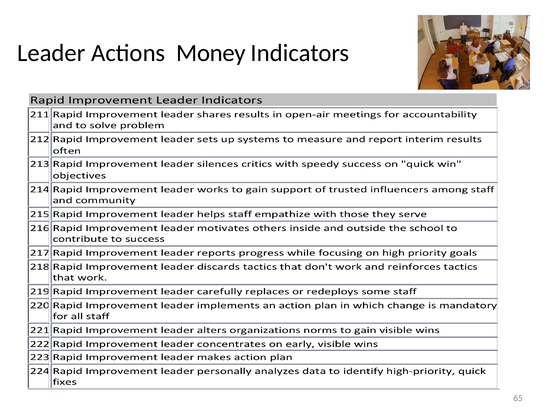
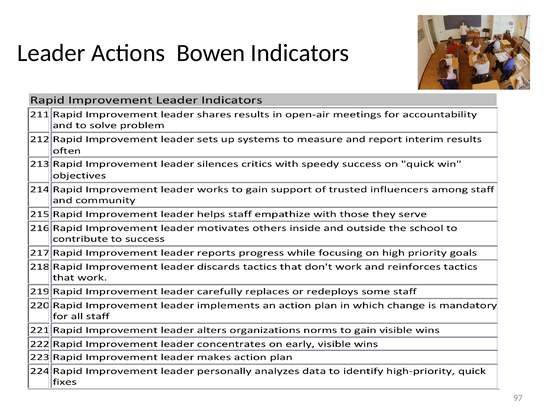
Money: Money -> Bowen (211, 53)
65: 65 -> 97 (518, 398)
